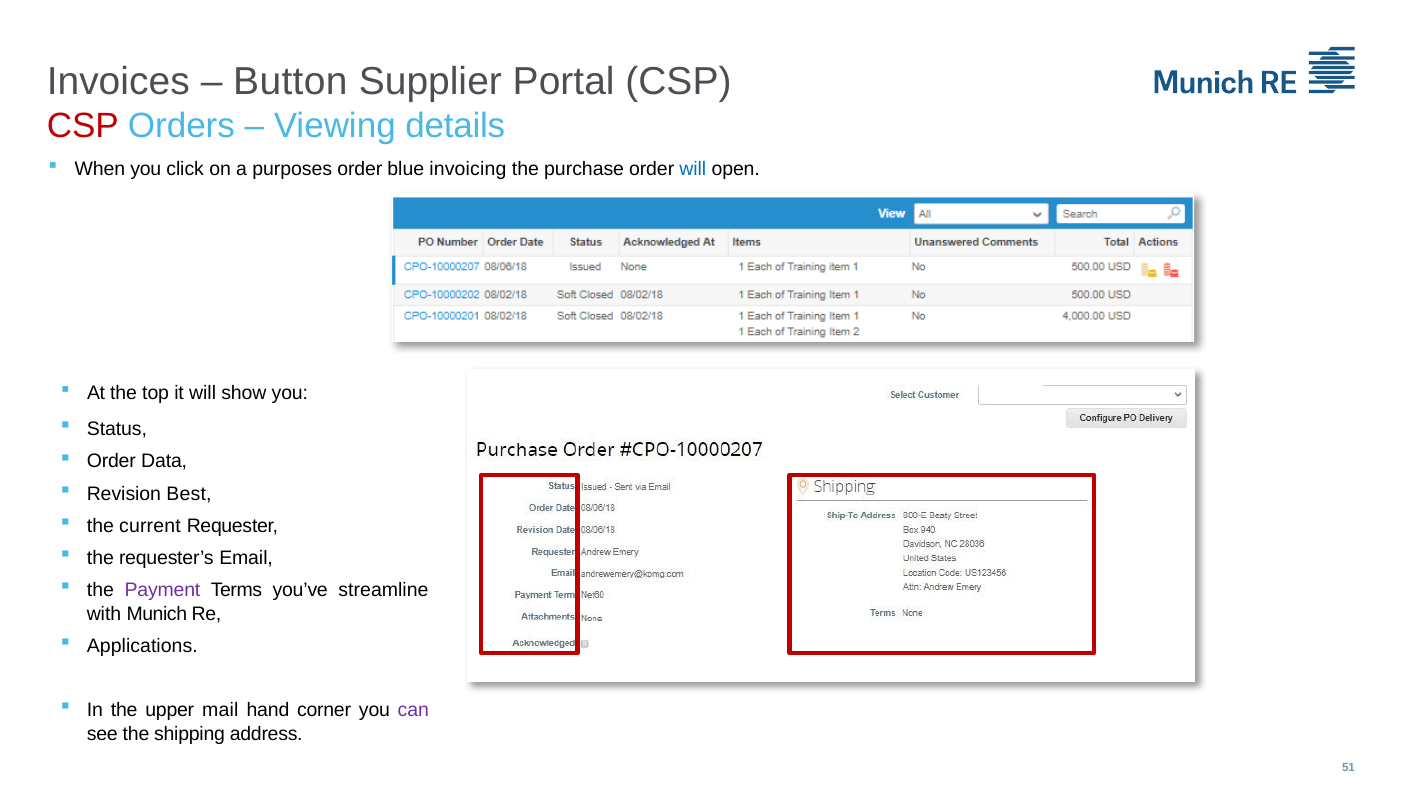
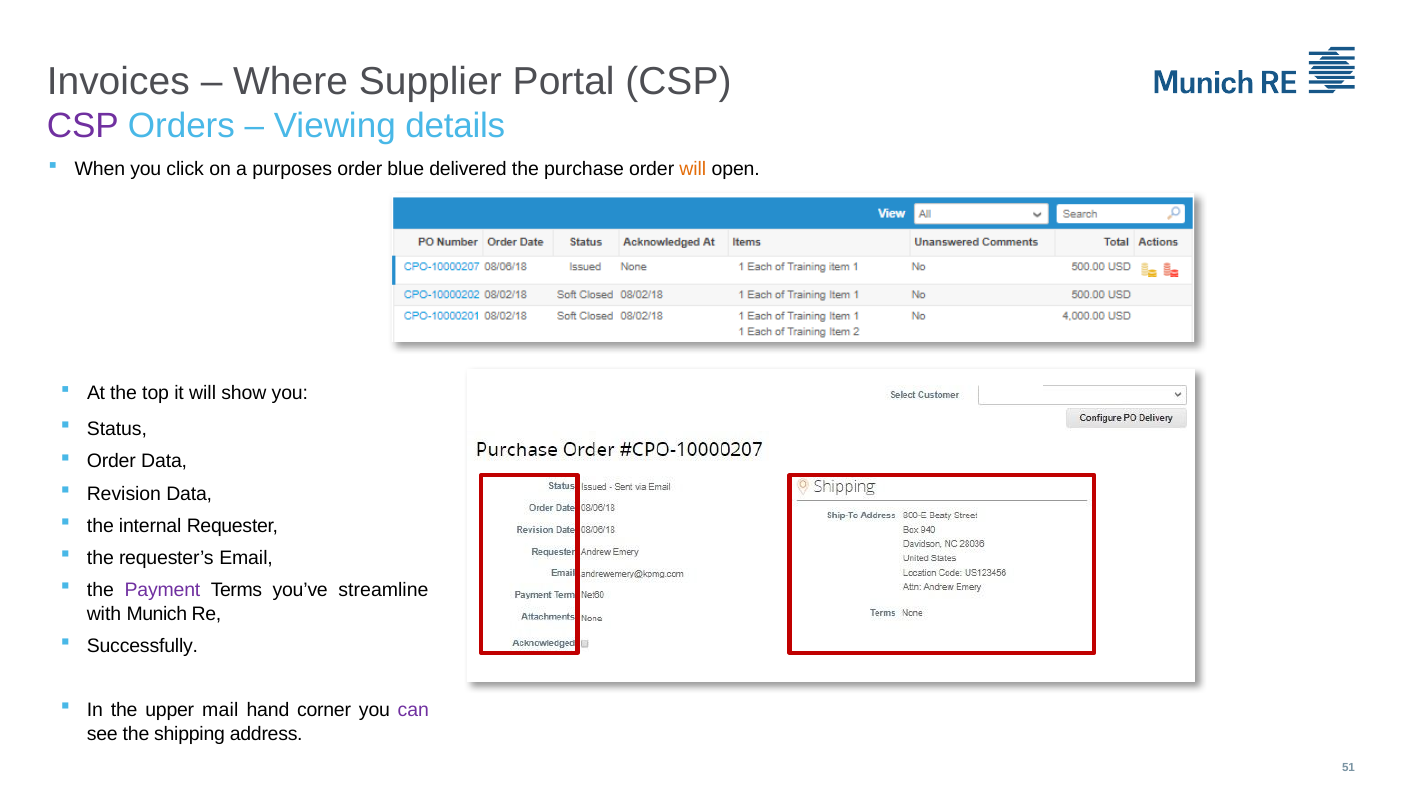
Button: Button -> Where (291, 81)
CSP colour: red -> purple (83, 125)
invoicing: invoicing -> delivered (468, 169)
will colour: blue -> orange (693, 169)
Revision Best: Best -> Data (189, 493)
current: current -> internal (150, 526)
Applications: Applications -> Successfully (142, 646)
